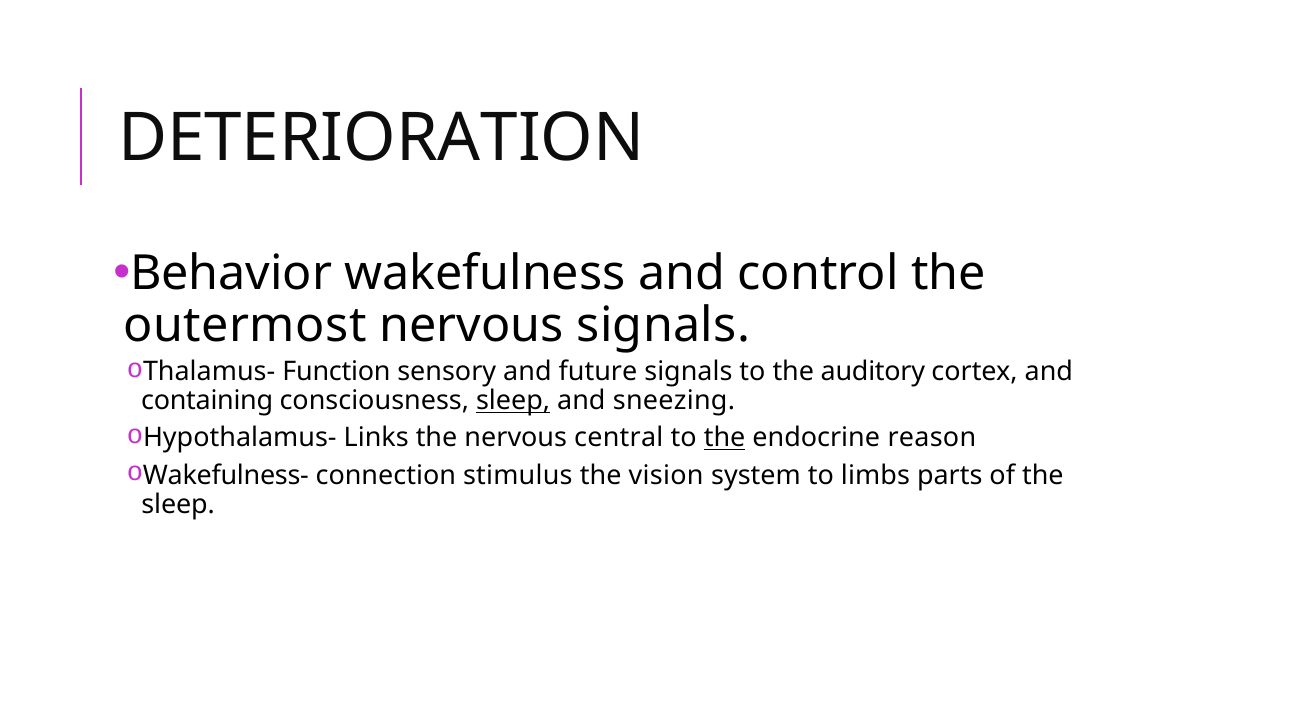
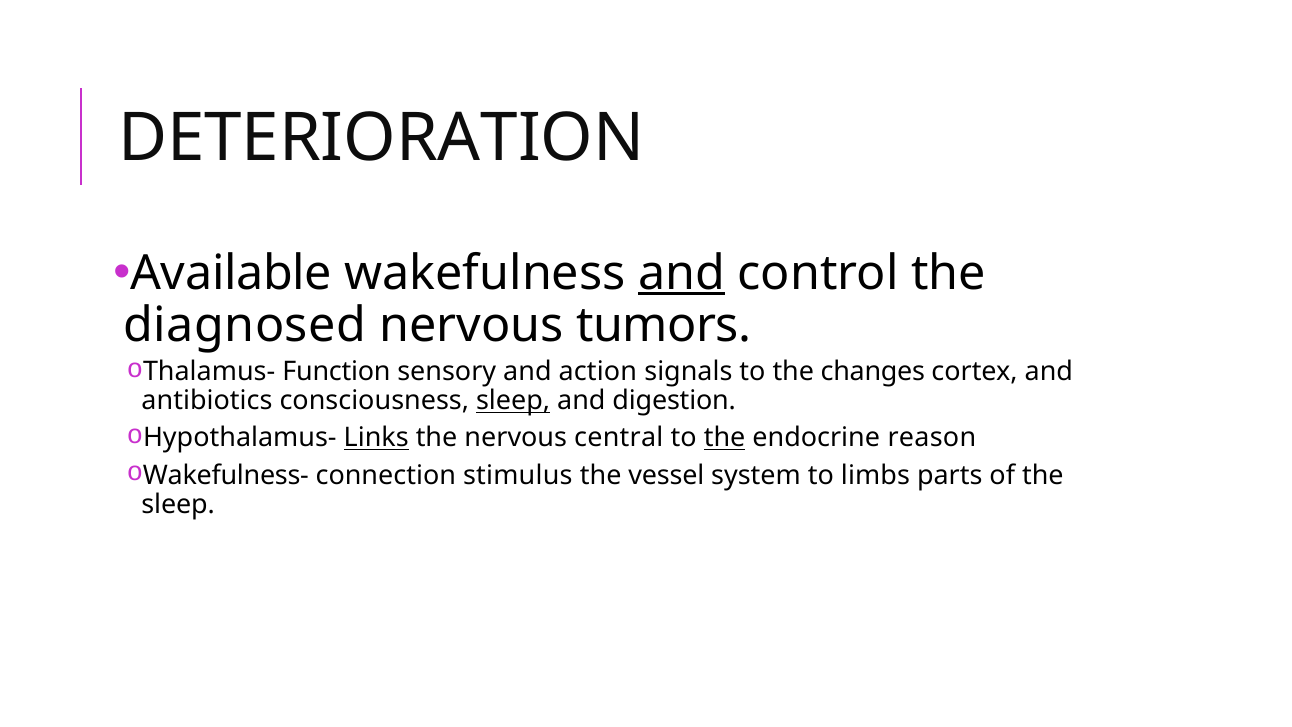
Behavior: Behavior -> Available (231, 273)
and underline: none -> present (682, 273)
outermost: outermost -> diagnosed (245, 325)
nervous signals: signals -> tumors (664, 325)
future: future -> action (598, 372)
auditory: auditory -> changes (873, 372)
containing: containing -> antibiotics (207, 401)
sneezing: sneezing -> digestion (674, 401)
Links underline: none -> present (376, 438)
vision: vision -> vessel (666, 475)
